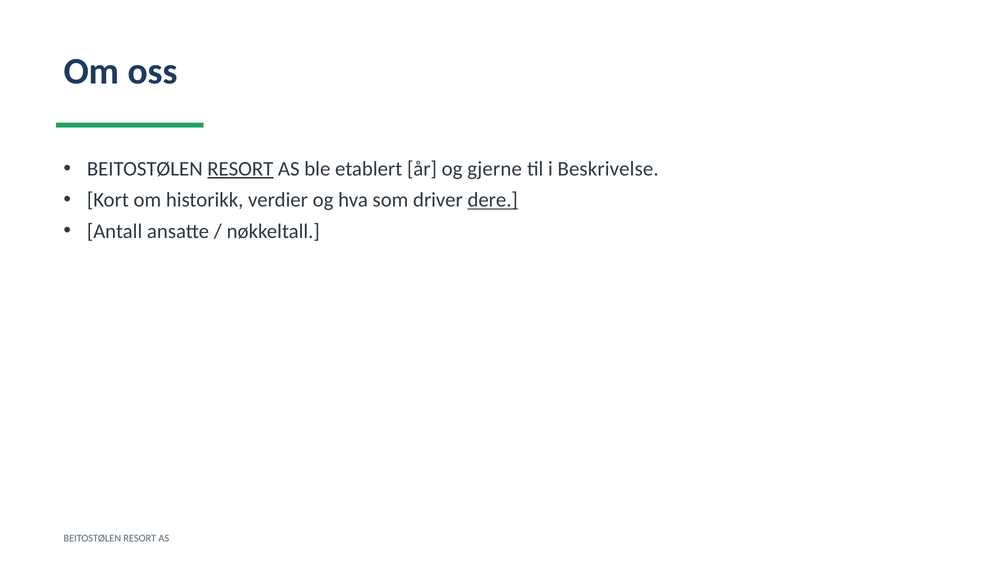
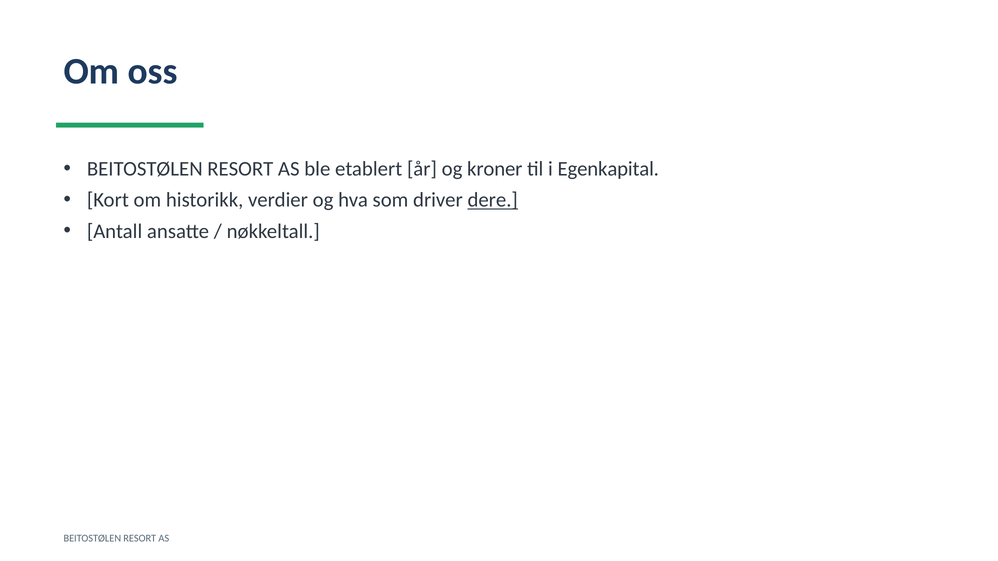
RESORT underline: present -> none (240, 169)
gjerne: gjerne -> kroner (495, 169)
Beskrivelse: Beskrivelse -> Egenkapital (608, 169)
